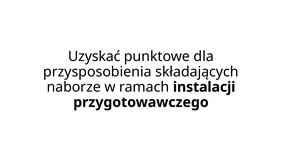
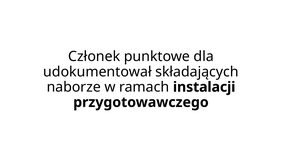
Uzyskać: Uzyskać -> Członek (94, 56)
przysposobienia: przysposobienia -> udokumentował (97, 72)
